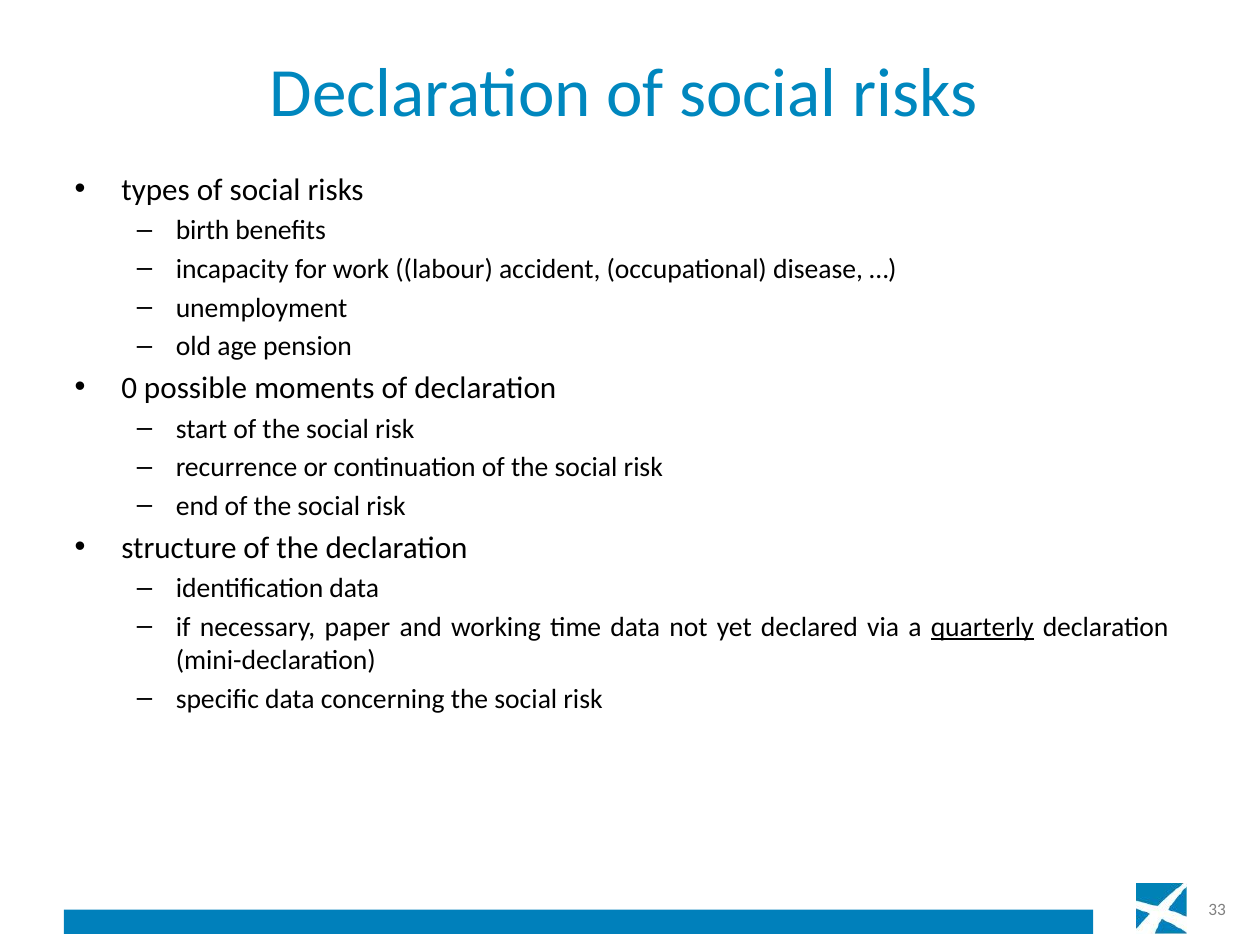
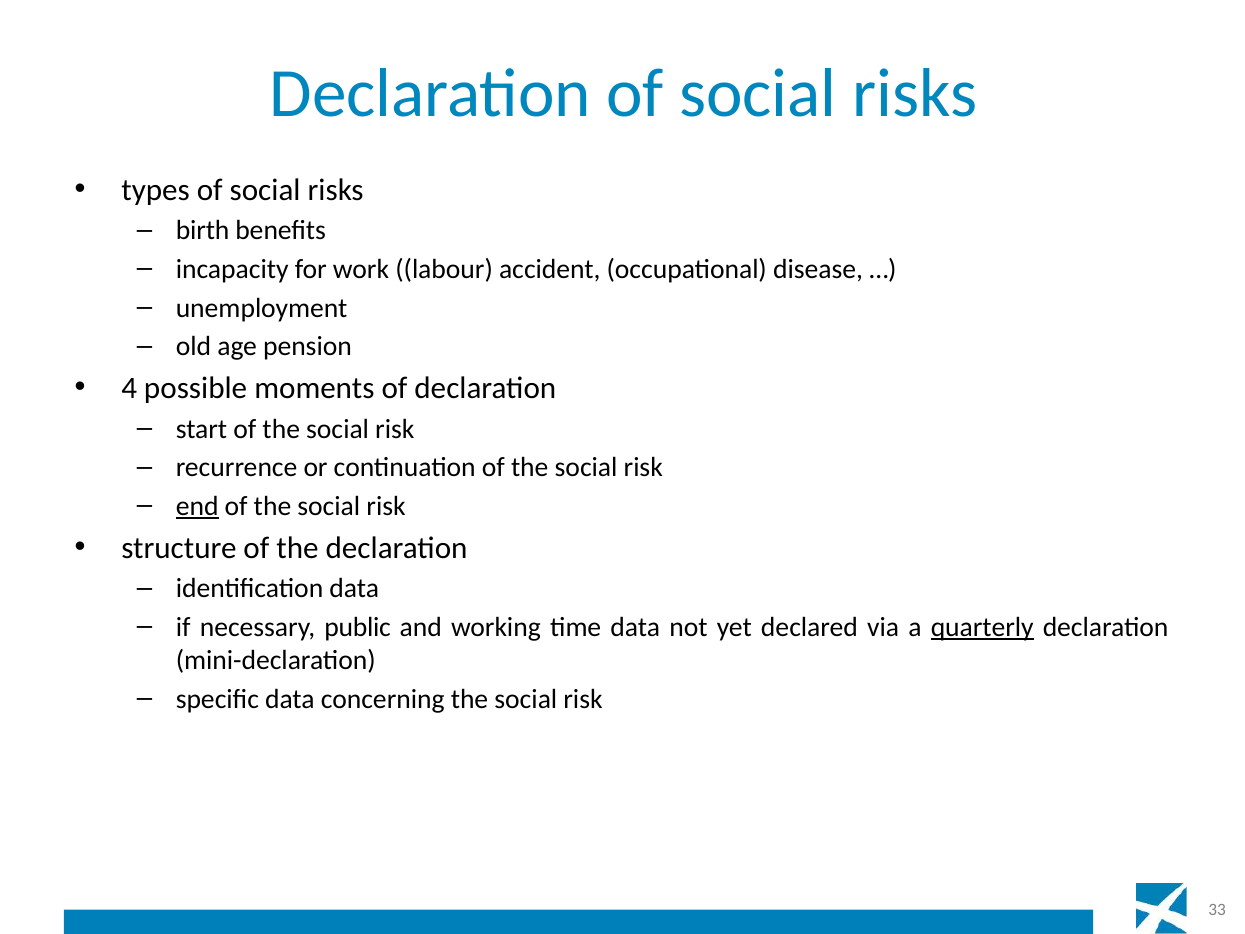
0: 0 -> 4 (129, 388)
end underline: none -> present (197, 506)
paper: paper -> public (358, 627)
